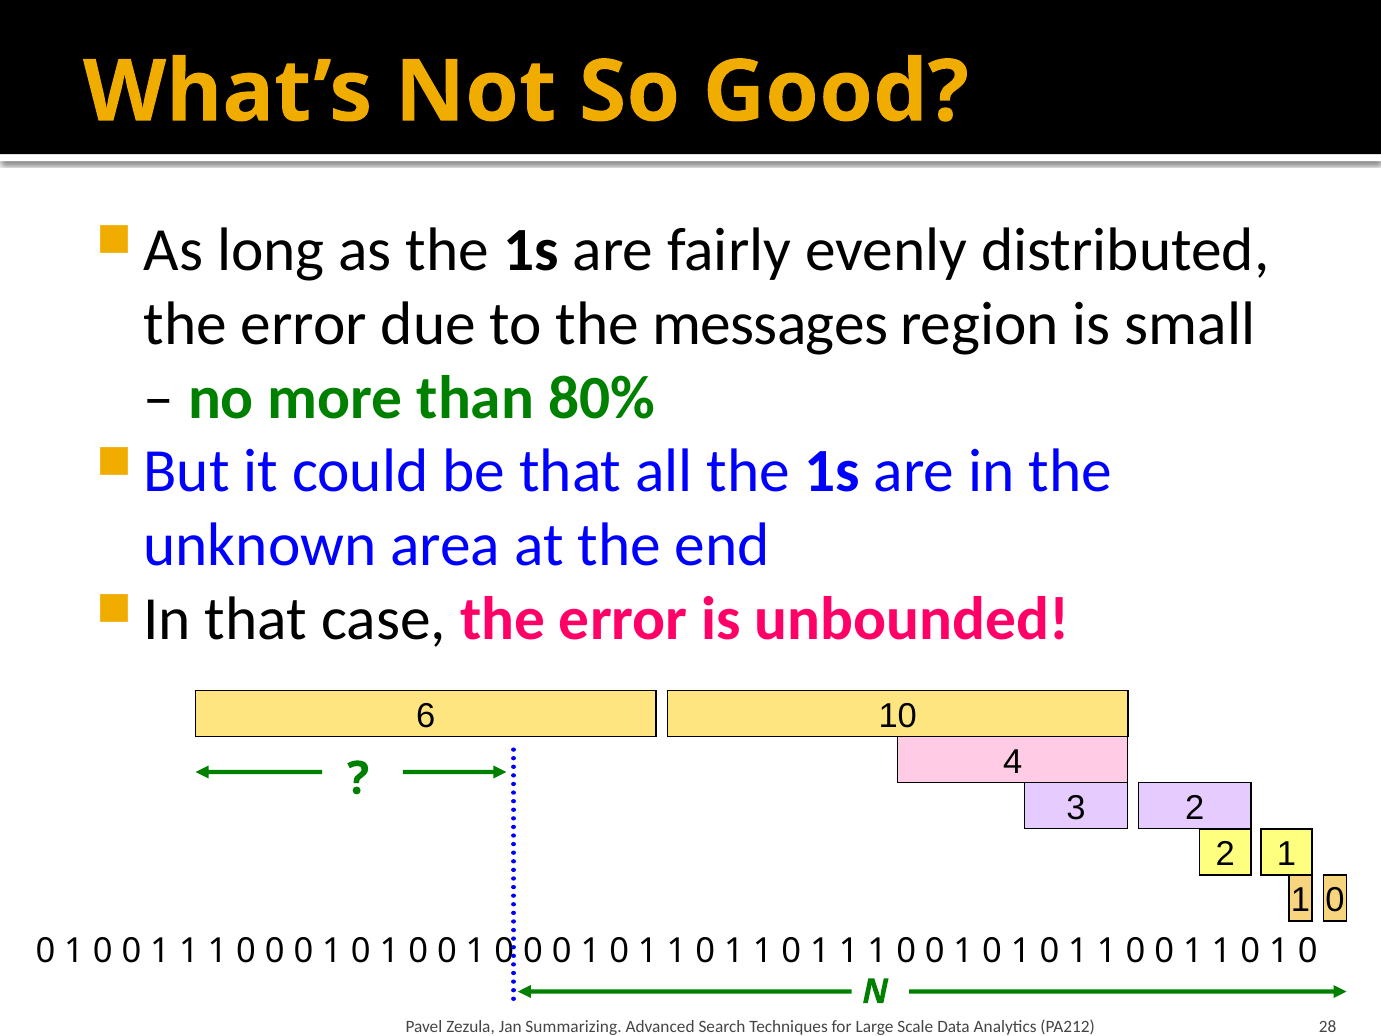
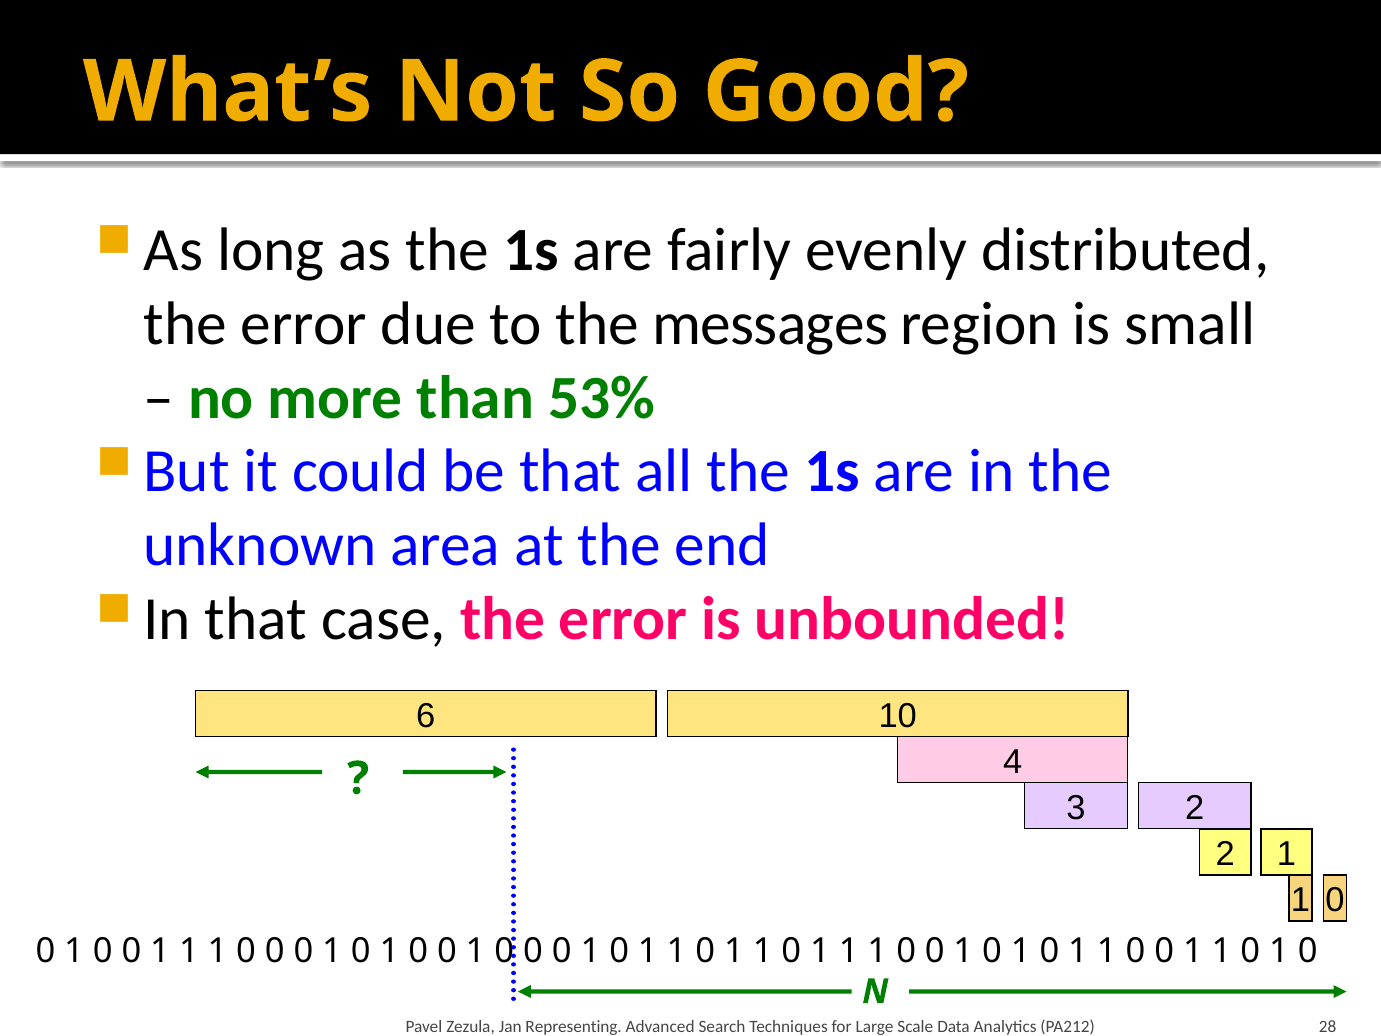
80%: 80% -> 53% (602, 398)
Summarizing: Summarizing -> Representing (574, 1026)
